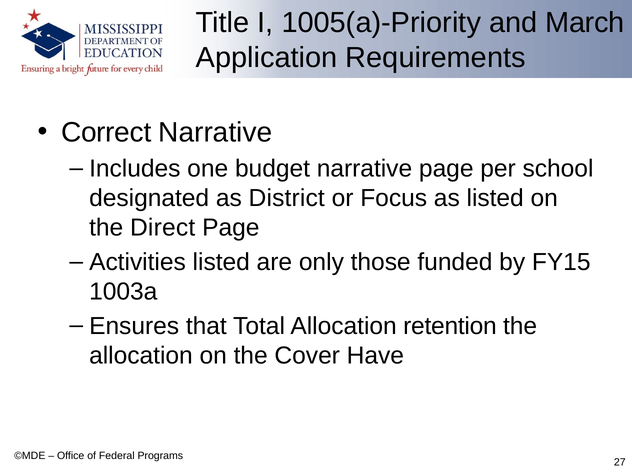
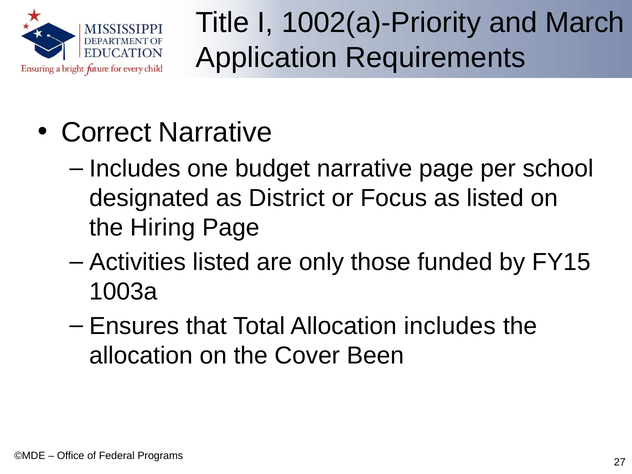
1005(a)-Priority: 1005(a)-Priority -> 1002(a)-Priority (381, 23)
Direct: Direct -> Hiring (163, 228)
Allocation retention: retention -> includes (450, 326)
Have: Have -> Been (375, 356)
